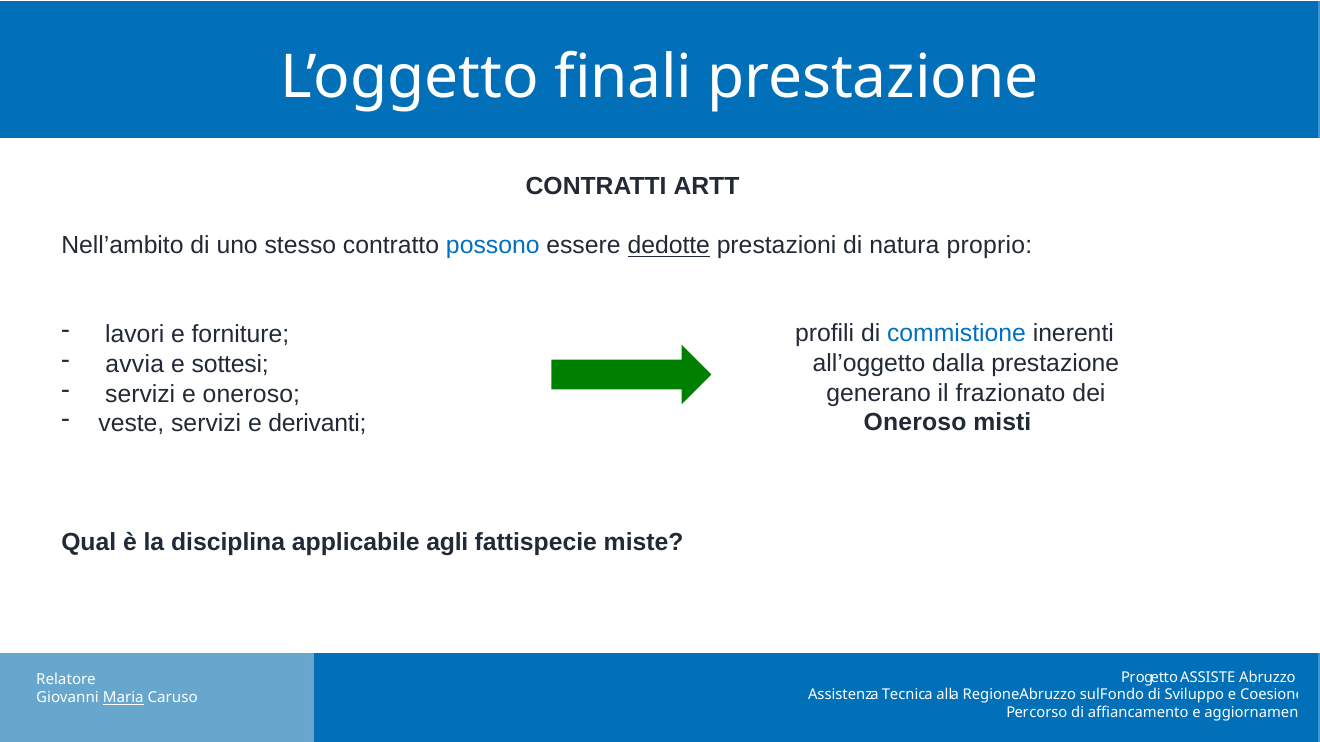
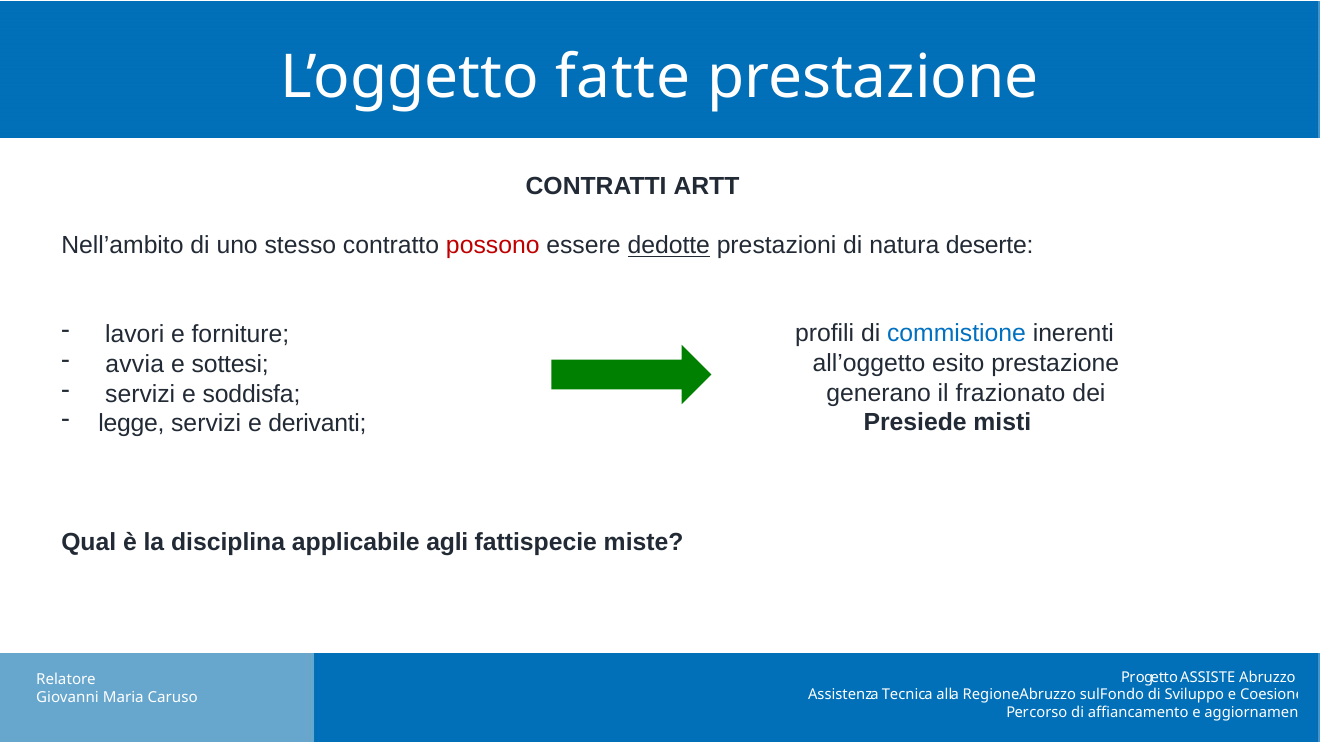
finali: finali -> fatte (623, 78)
possono colour: blue -> red (493, 246)
proprio: proprio -> deserte (990, 246)
dalla: dalla -> esito (958, 364)
e oneroso: oneroso -> soddisfa (252, 394)
veste: veste -> legge (132, 424)
Oneroso: Oneroso -> Presiede (915, 423)
Maria underline: present -> none (123, 698)
